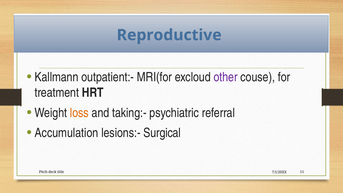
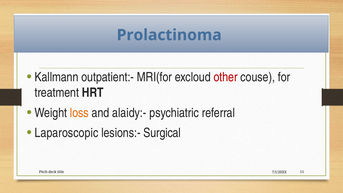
Reproductive: Reproductive -> Prolactinoma (169, 35)
other colour: purple -> red (226, 77)
taking:-: taking:- -> alaidy:- (129, 113)
Accumulation: Accumulation -> Laparoscopic (66, 133)
